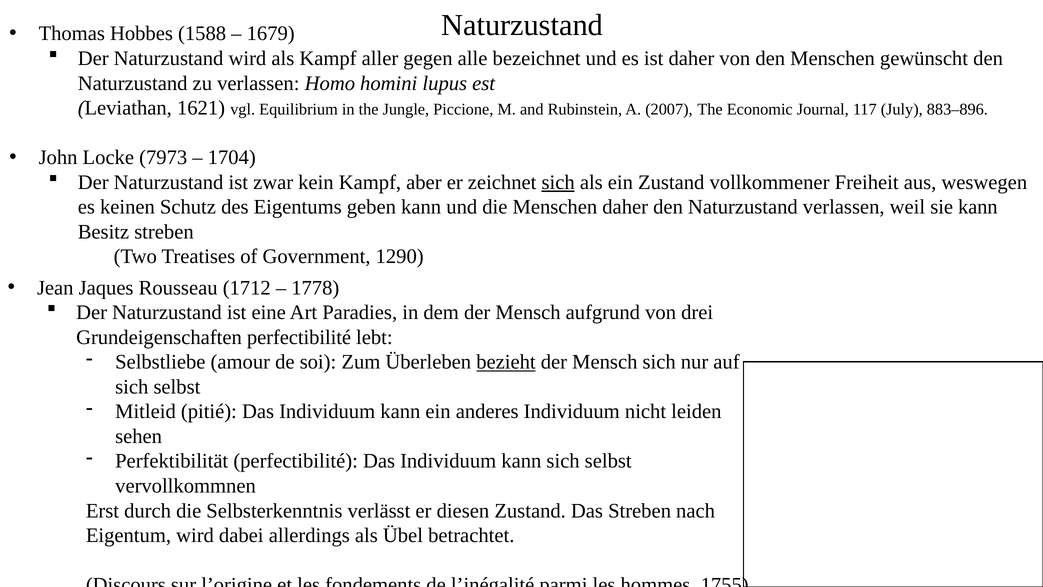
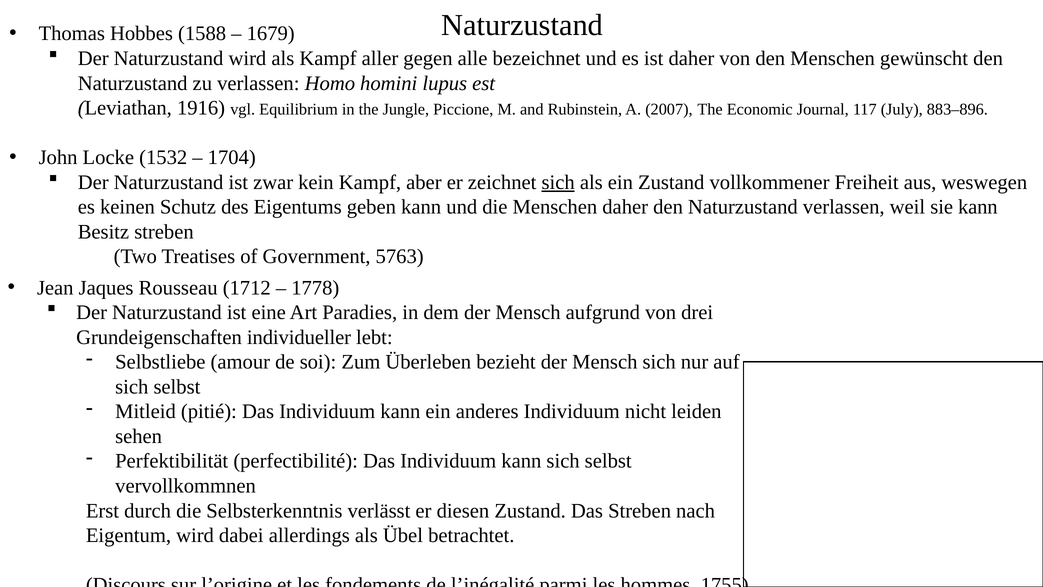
1621: 1621 -> 1916 (201, 108)
7973: 7973 -> 1532 (163, 157)
1290: 1290 -> 5763 (400, 256)
Grundeigenschaften perfectibilité: perfectibilité -> individueller (299, 337)
bezieht underline: present -> none (506, 362)
